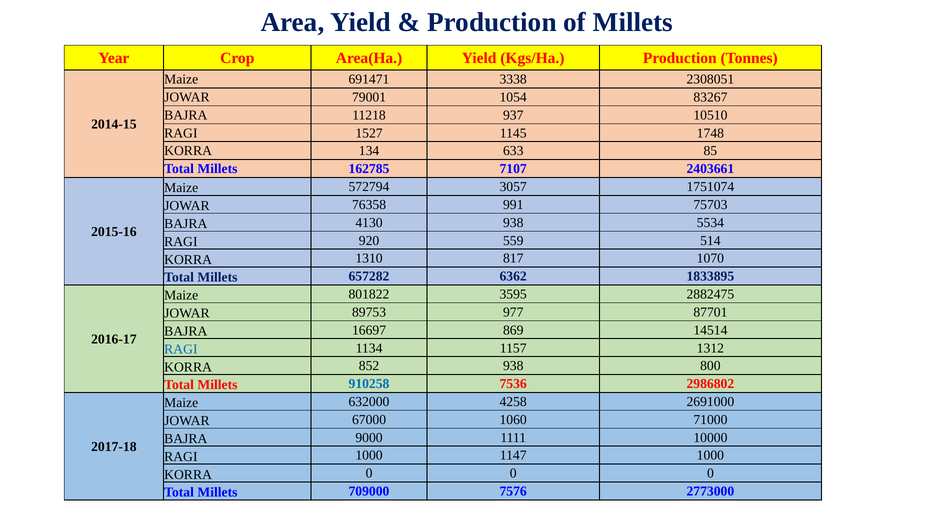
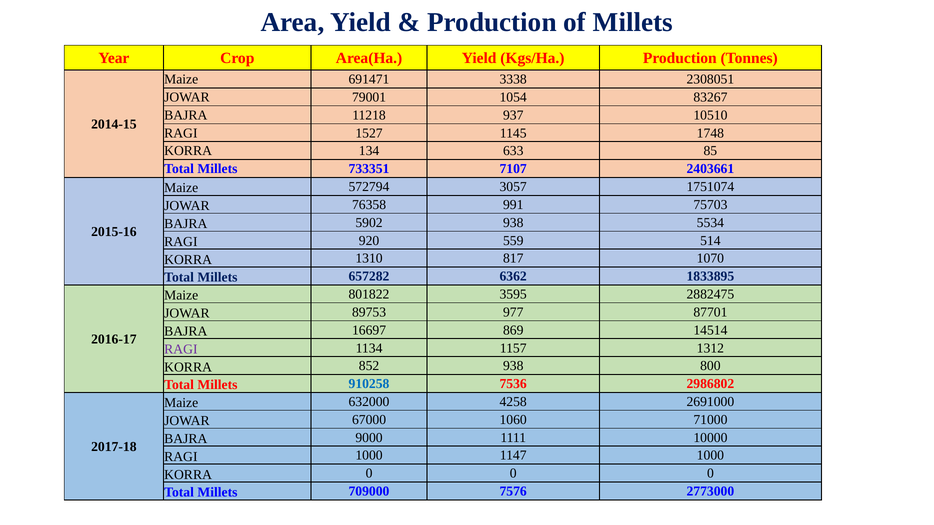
162785: 162785 -> 733351 (369, 169)
4130: 4130 -> 5902 (369, 223)
RAGI colour: blue -> purple (181, 349)
